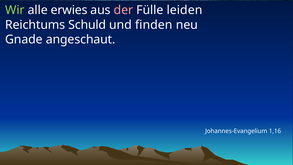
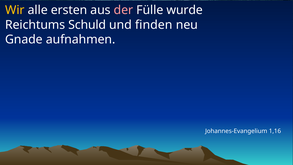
Wir colour: light green -> yellow (15, 10)
erwies: erwies -> ersten (69, 10)
leiden: leiden -> wurde (185, 10)
angeschaut: angeschaut -> aufnahmen (81, 39)
